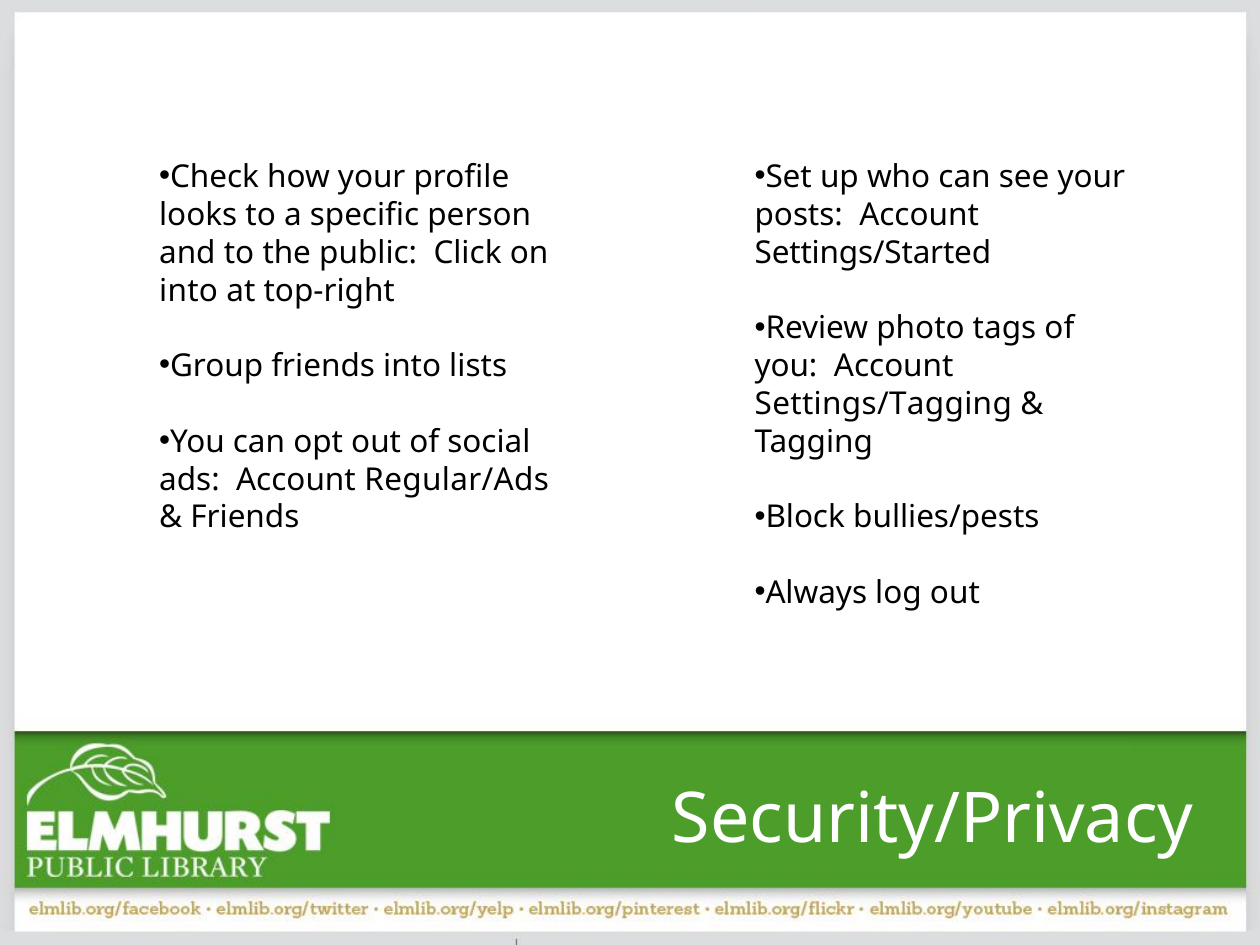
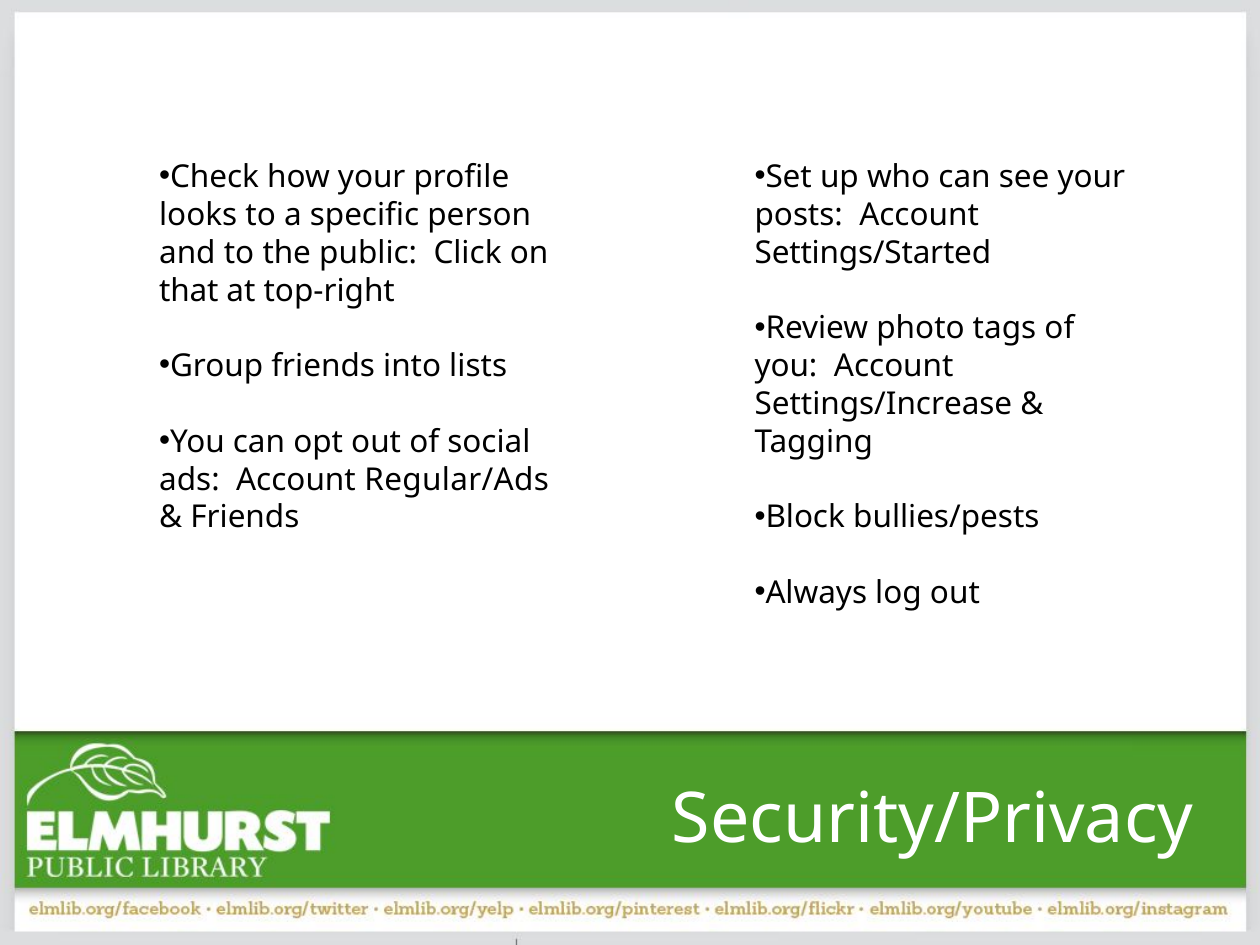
into: into -> that (189, 291)
Settings/Tagging: Settings/Tagging -> Settings/Increase (883, 404)
